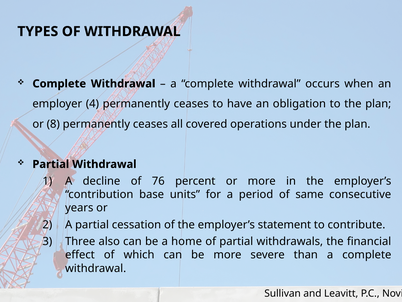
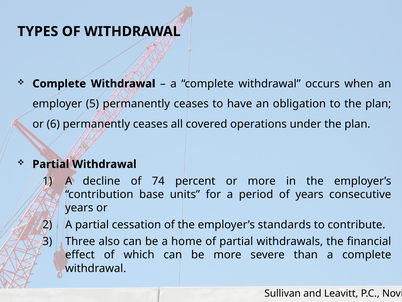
4: 4 -> 5 (92, 104)
8: 8 -> 6 (53, 124)
76: 76 -> 74 (158, 181)
of same: same -> years (309, 194)
statement: statement -> standards (284, 224)
